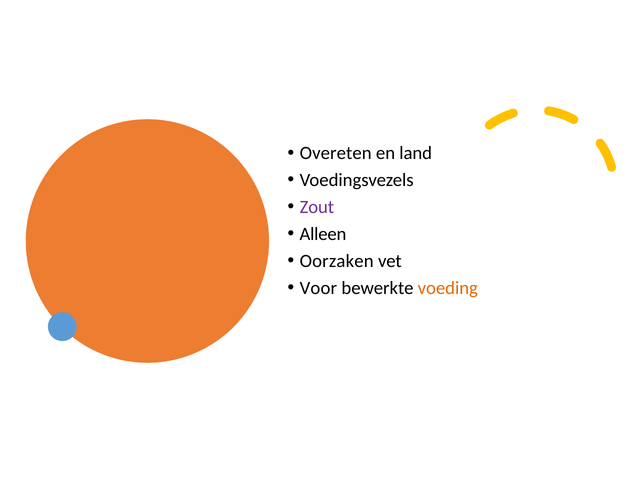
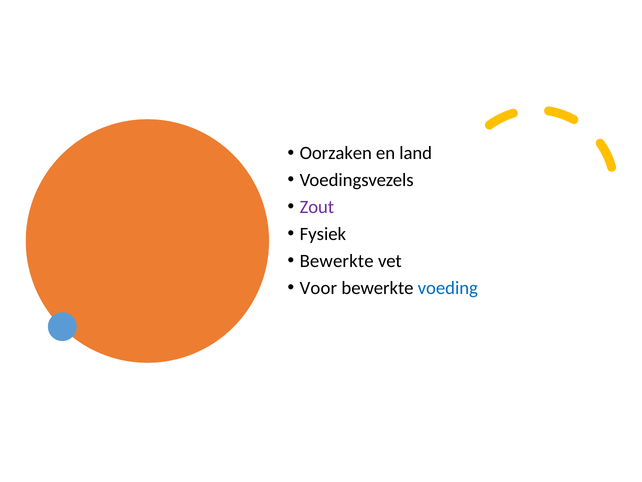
Overeten: Overeten -> Oorzaken (336, 153)
Alleen: Alleen -> Fysiek (323, 234)
Oorzaken: Oorzaken -> Bewerkte (337, 261)
voeding colour: orange -> blue (448, 288)
